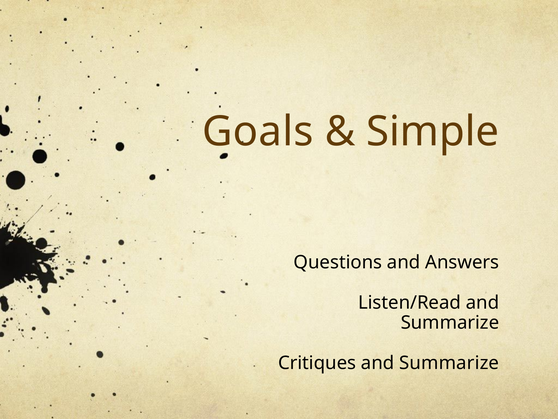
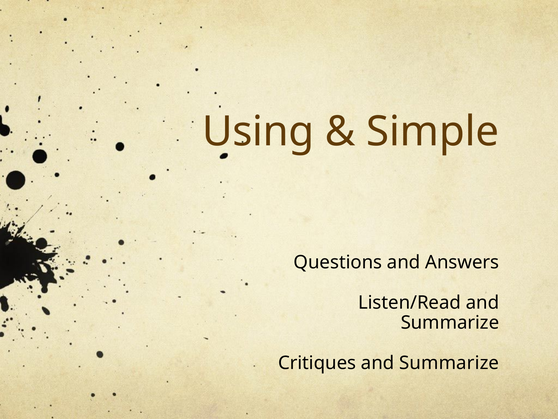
Goals: Goals -> Using (258, 132)
